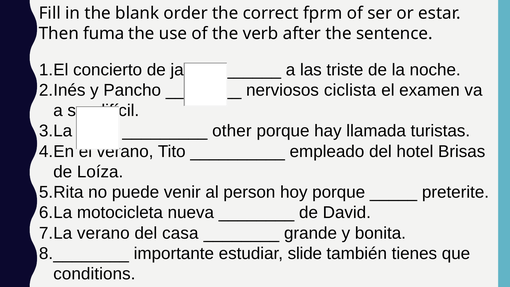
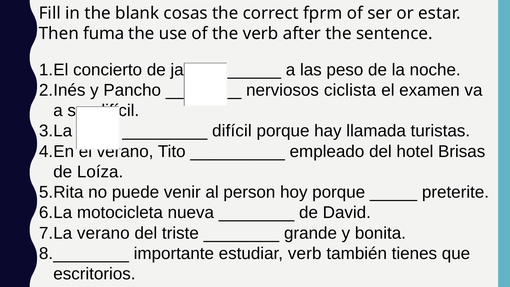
order: order -> cosas (186, 13)
triste: triste -> peso (345, 70)
other: other -> difícil (232, 131)
casa: casa -> triste (180, 233)
estudiar slide: slide -> verb (305, 253)
conditions: conditions -> escritorios (94, 274)
